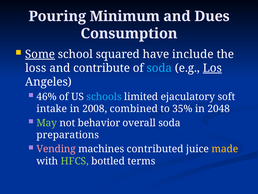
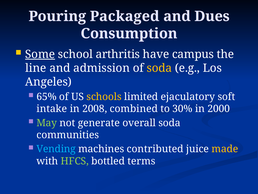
Minimum: Minimum -> Packaged (125, 16)
squared: squared -> arthritis (118, 54)
include: include -> campus (193, 54)
loss: loss -> line (36, 68)
contribute: contribute -> admission (102, 68)
soda colour: light blue -> yellow (159, 68)
Los underline: present -> none (212, 68)
46%: 46% -> 65% (47, 96)
schools colour: light blue -> yellow (104, 96)
35%: 35% -> 30% (182, 109)
2048: 2048 -> 2000 (219, 109)
behavior: behavior -> generate (99, 123)
preparations: preparations -> communities (68, 135)
Vending colour: pink -> light blue (56, 149)
